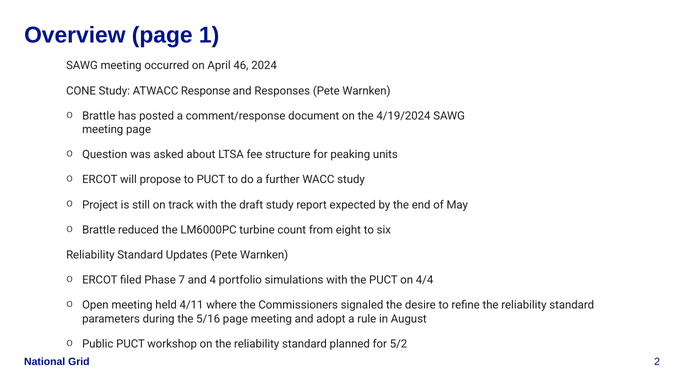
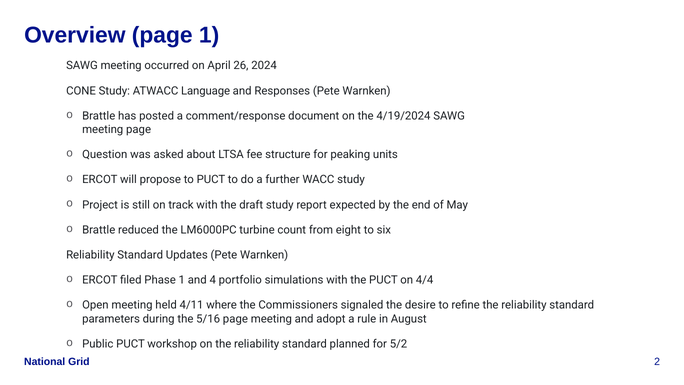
46: 46 -> 26 (241, 66)
Response: Response -> Language (206, 91)
Phase 7: 7 -> 1 (182, 280)
